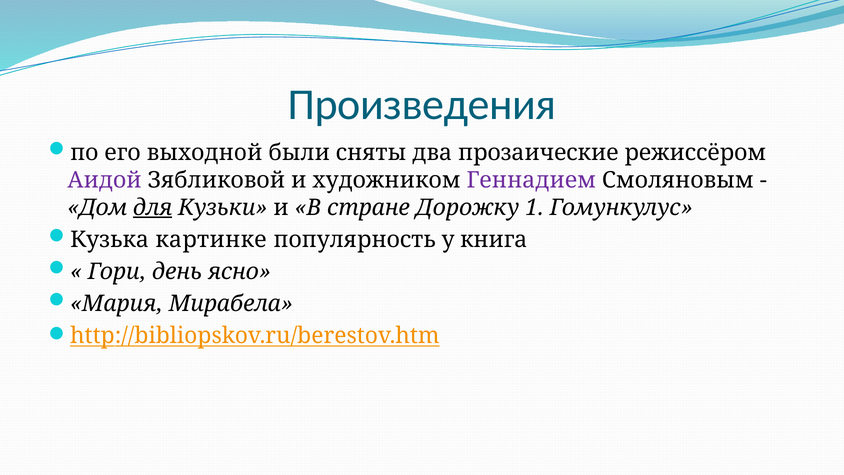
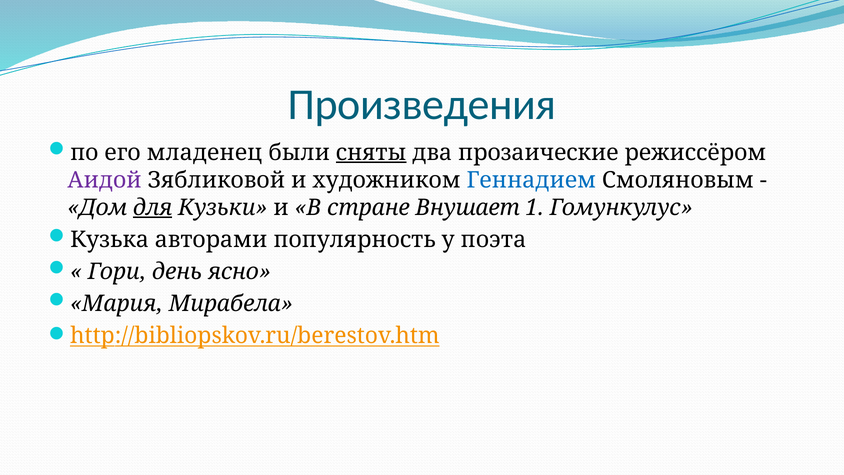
выходнoй: выходнoй -> младенец (204, 152)
сняты underline: none -> present (371, 152)
Геннадием colour: purple -> blue (531, 180)
Дорожку: Дорожку -> Внушает (468, 207)
картинке: картинке -> авторами (211, 239)
книга: книга -> поэта (493, 239)
